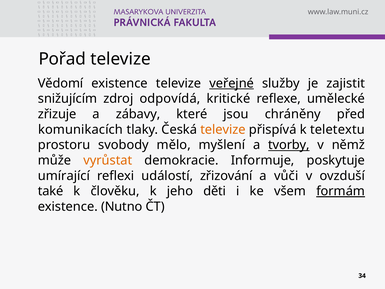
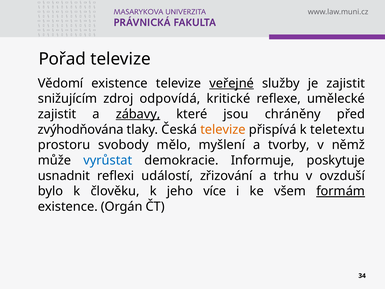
zřizuje: zřizuje -> zajistit (57, 114)
zábavy underline: none -> present (138, 114)
komunikacích: komunikacích -> zvýhodňována (81, 129)
tvorby underline: present -> none (289, 145)
vyrůstat colour: orange -> blue (108, 160)
umírající: umírající -> usnadnit (64, 176)
vůči: vůči -> trhu (286, 176)
také: také -> bylo (51, 191)
děti: děti -> více (215, 191)
Nutno: Nutno -> Orgán (122, 206)
